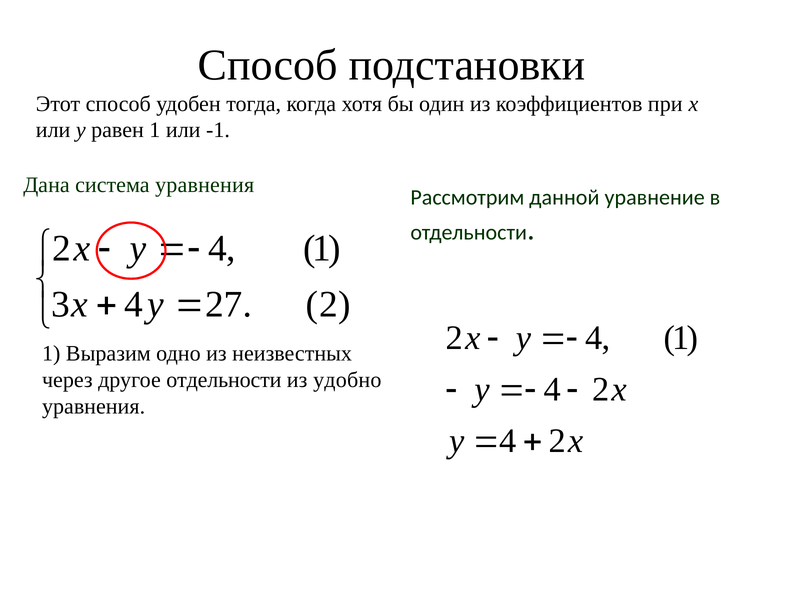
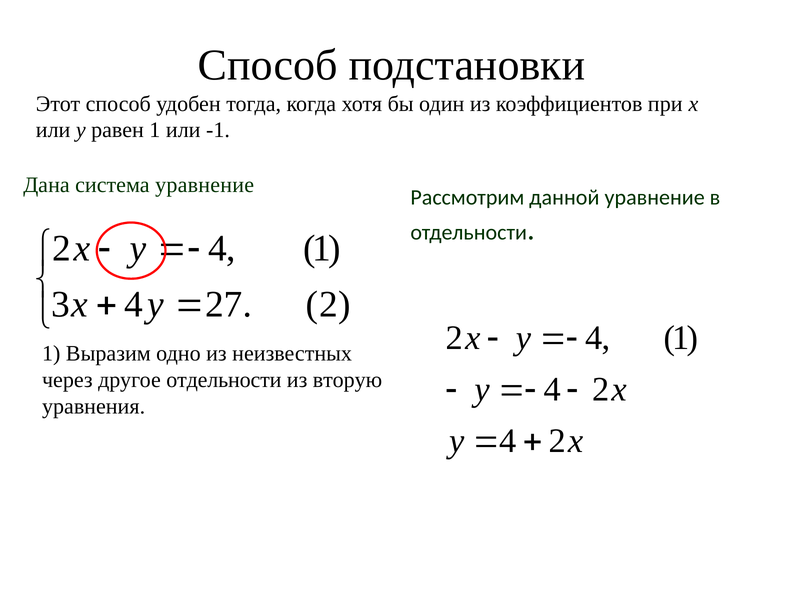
система уравнения: уравнения -> уравнение (205, 185)
удобно: удобно -> вторую (347, 380)
